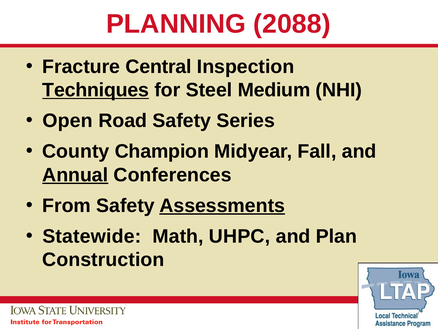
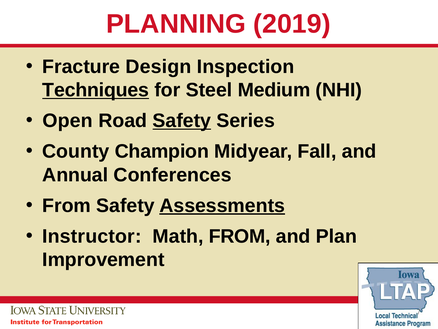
2088: 2088 -> 2019 (292, 24)
Central: Central -> Design (158, 67)
Safety underline: none -> present (182, 121)
Annual underline: present -> none (75, 175)
Statewide: Statewide -> Instructor (92, 236)
Math UHPC: UHPC -> FROM (240, 236)
Construction: Construction -> Improvement (103, 259)
